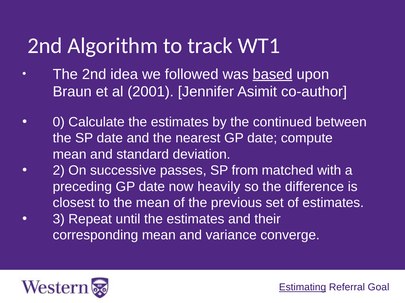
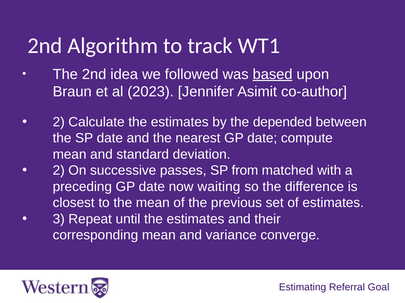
2001: 2001 -> 2023 (151, 92)
0: 0 -> 2 (59, 122)
continued: continued -> depended (282, 122)
heavily: heavily -> waiting (219, 187)
Estimating underline: present -> none (303, 288)
